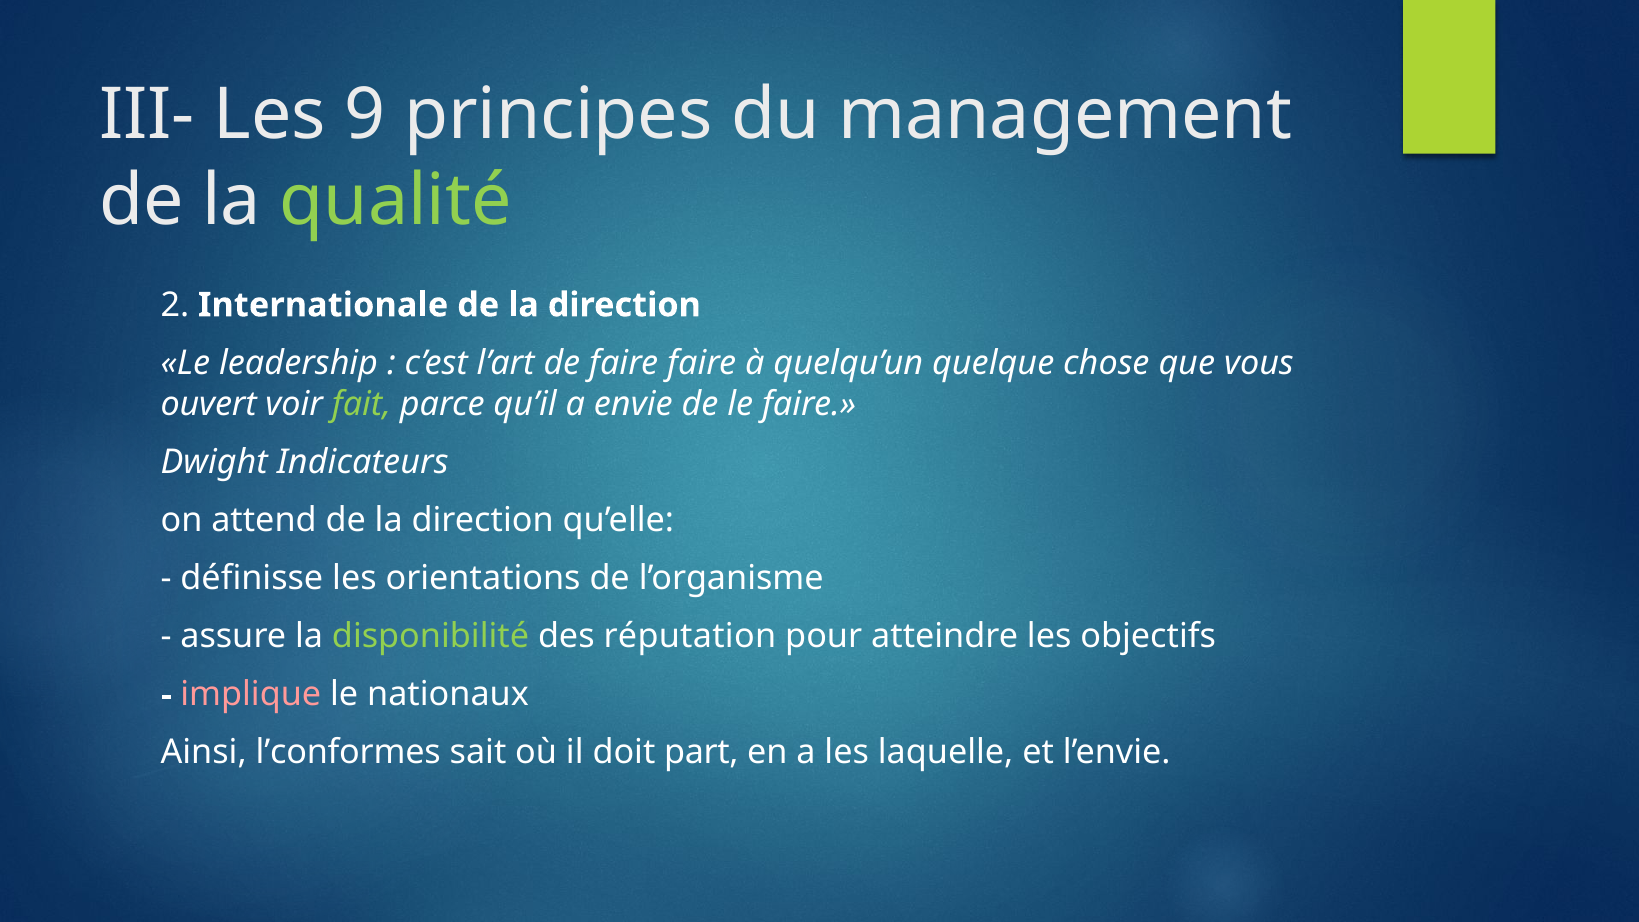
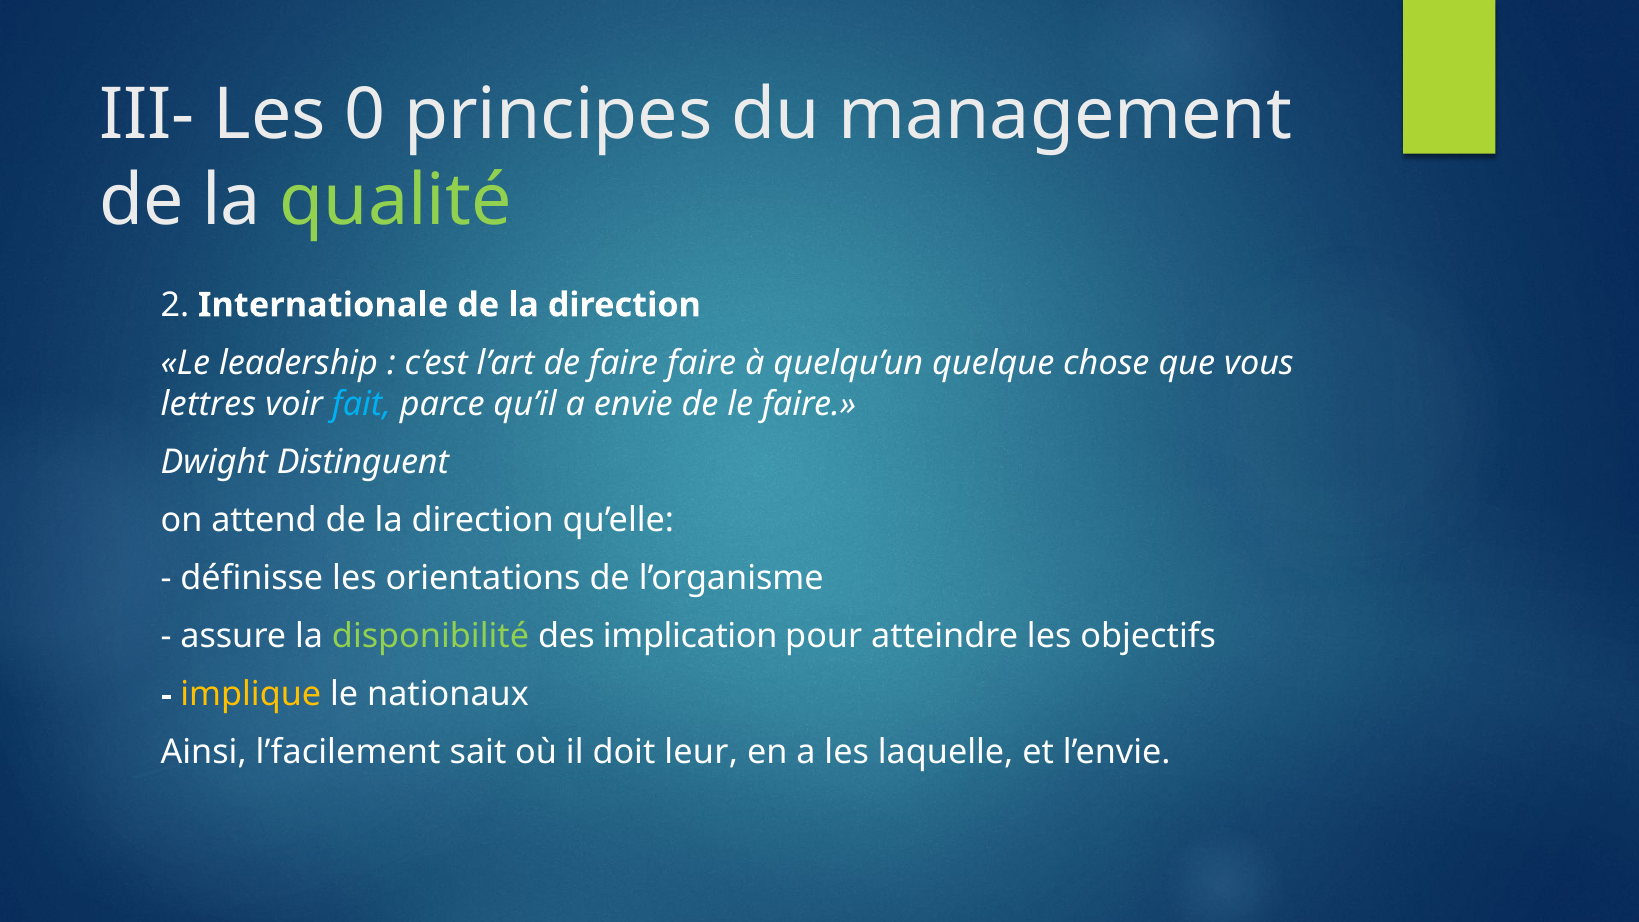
9: 9 -> 0 (365, 115)
ouvert: ouvert -> lettres (208, 404)
fait colour: light green -> light blue (361, 404)
Indicateurs: Indicateurs -> Distinguent (363, 462)
réputation: réputation -> implication (690, 636)
implique colour: pink -> yellow (251, 694)
l’conformes: l’conformes -> l’facilement (348, 753)
part: part -> leur (701, 753)
